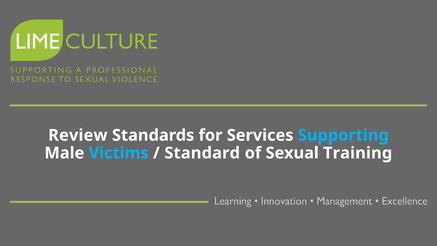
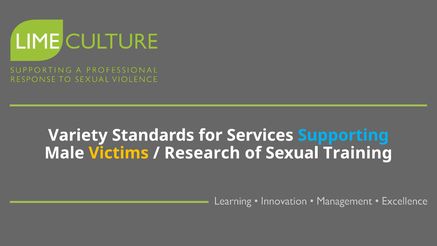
Review: Review -> Variety (78, 135)
Victims colour: light blue -> yellow (119, 153)
Standard: Standard -> Research (202, 153)
